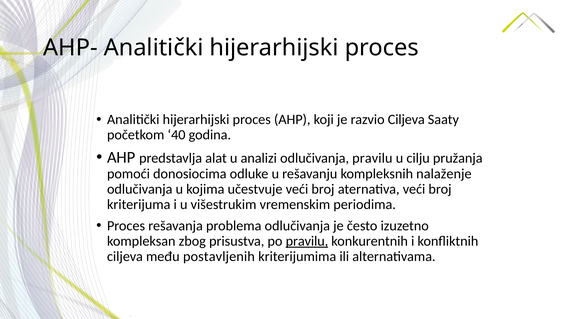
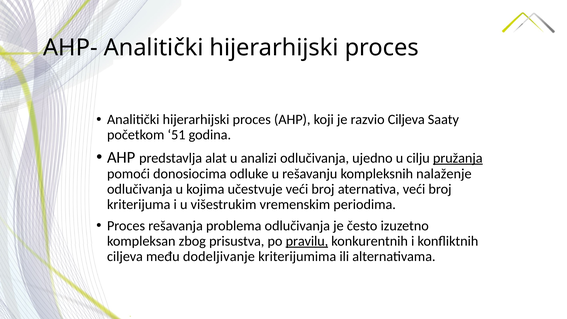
40: 40 -> 51 (177, 135)
odlučivanja pravilu: pravilu -> ujedno (372, 158)
pružanja underline: none -> present (458, 158)
postavljenih: postavljenih -> dodeljivanje (219, 256)
